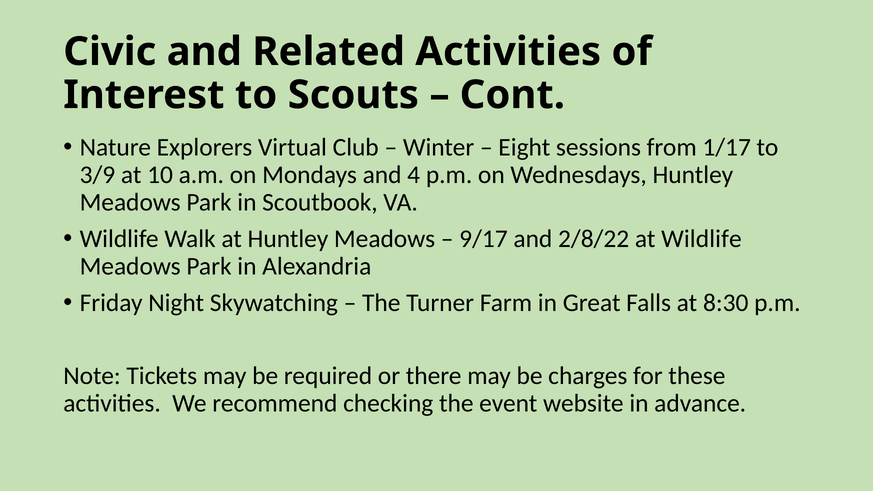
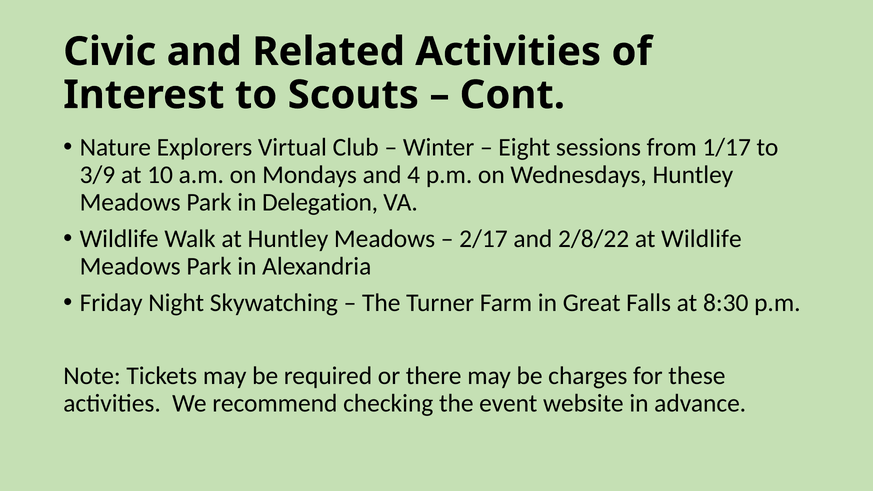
Scoutbook: Scoutbook -> Delegation (320, 202)
9/17: 9/17 -> 2/17 (483, 239)
